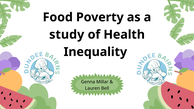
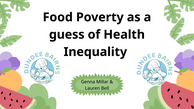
study: study -> guess (67, 35)
